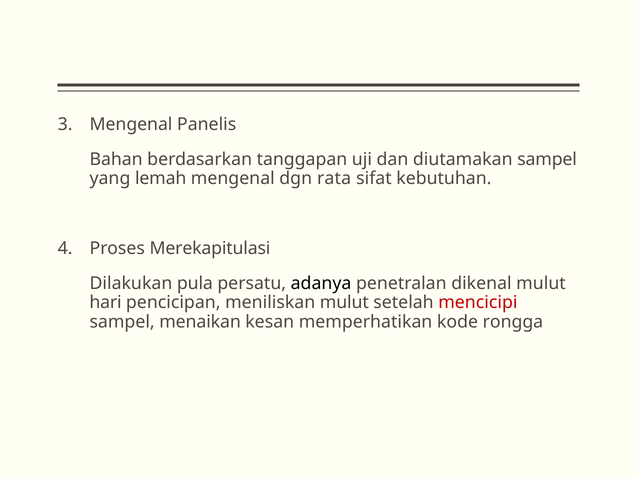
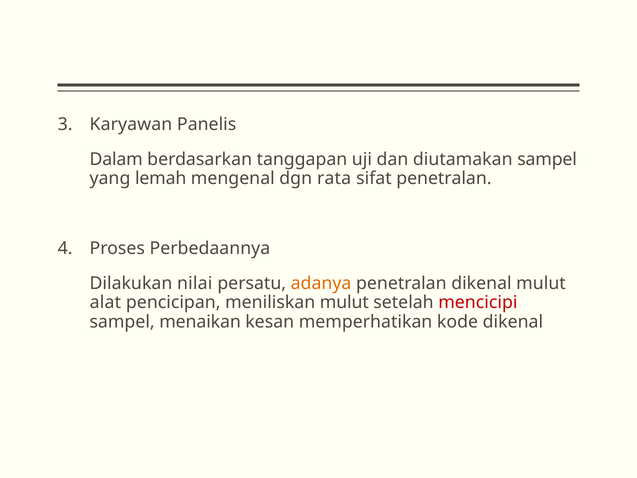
Mengenal: Mengenal -> Karyawan (131, 124)
Bahan: Bahan -> Dalam (116, 159)
sifat kebutuhan: kebutuhan -> penetralan (444, 178)
Merekapitulasi: Merekapitulasi -> Perbedaannya (210, 248)
pula: pula -> nilai (195, 283)
adanya colour: black -> orange (321, 283)
hari: hari -> alat (105, 302)
kode rongga: rongga -> dikenal (513, 322)
